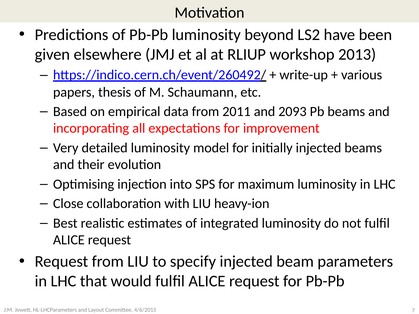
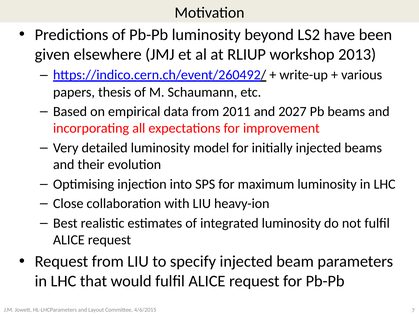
2093: 2093 -> 2027 (292, 112)
